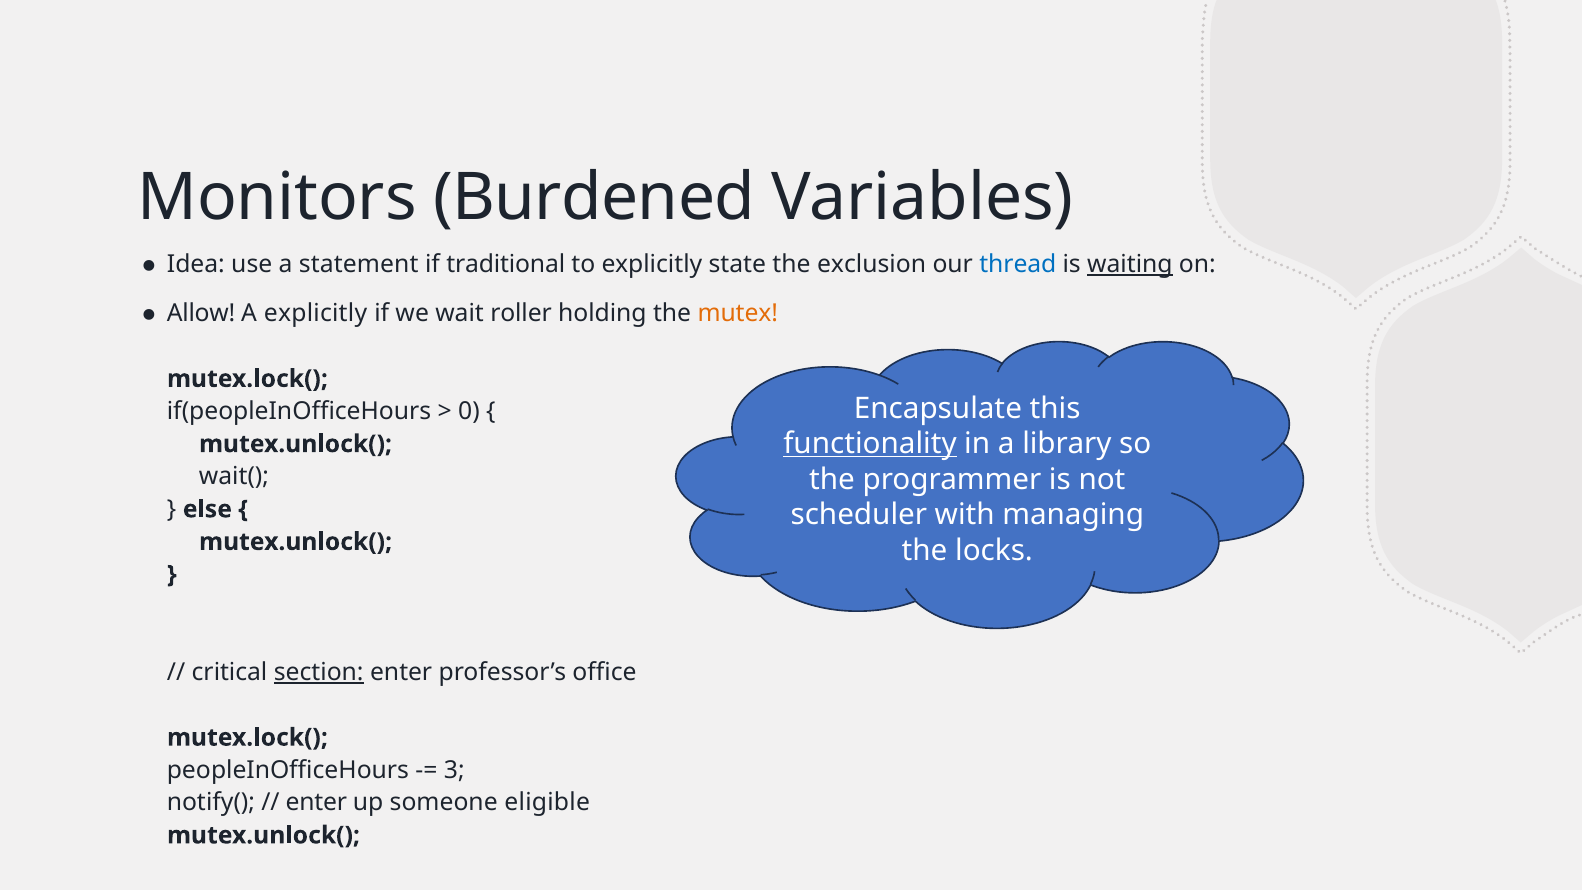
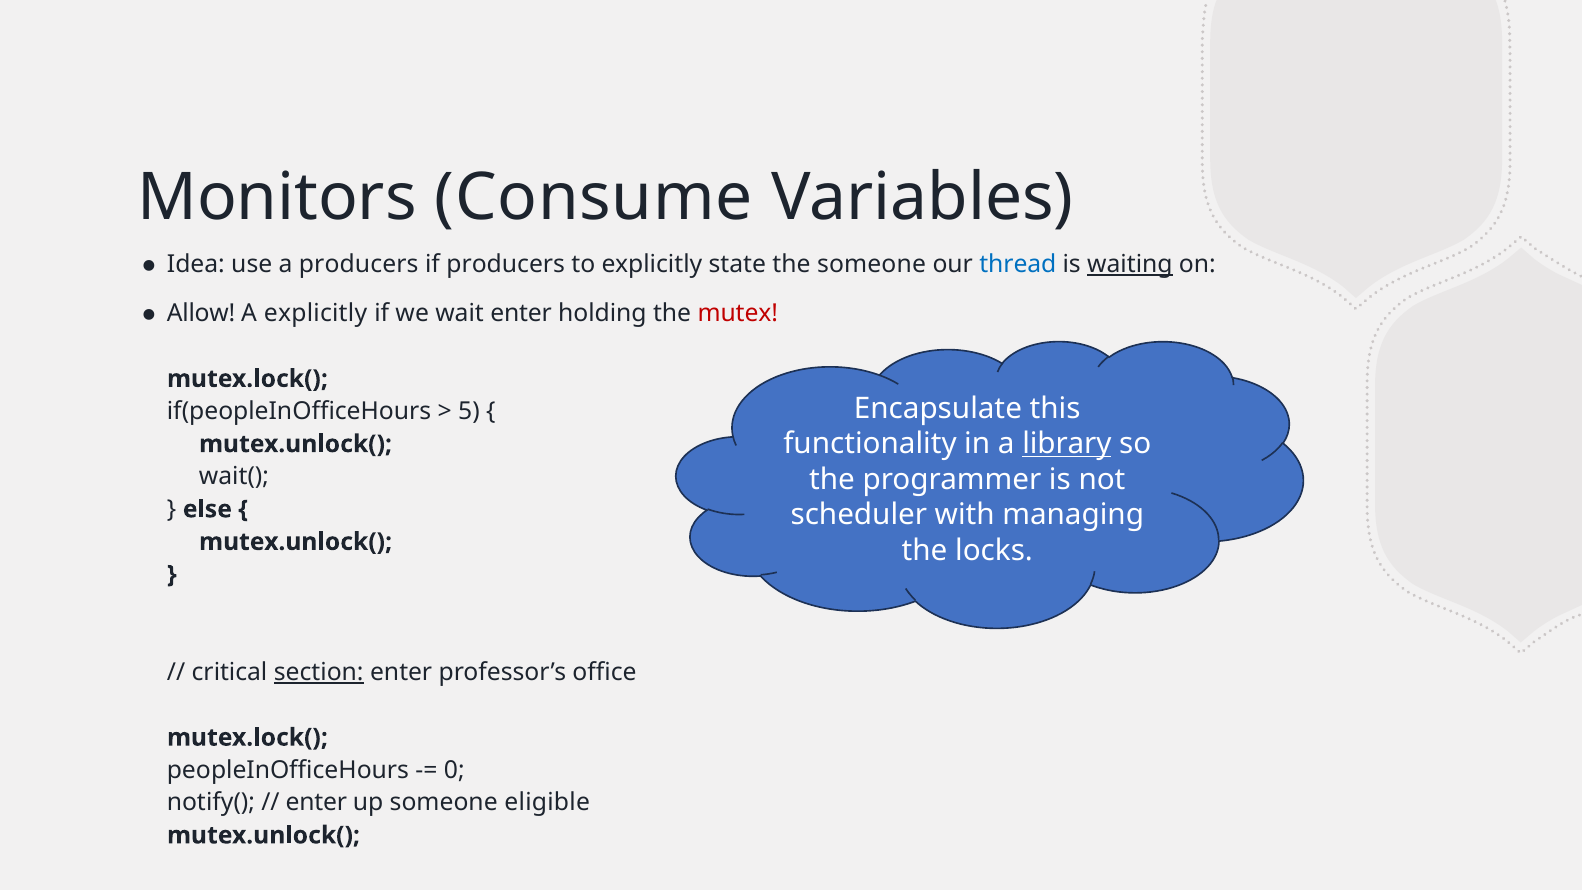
Burdened: Burdened -> Consume (594, 198)
a statement: statement -> producers (359, 264)
if traditional: traditional -> producers (506, 264)
the exclusion: exclusion -> someone (871, 264)
wait roller: roller -> enter (521, 314)
mutex colour: orange -> red (738, 314)
0: 0 -> 5 (469, 411)
functionality underline: present -> none (870, 444)
library underline: none -> present (1067, 444)
3: 3 -> 0 (454, 770)
